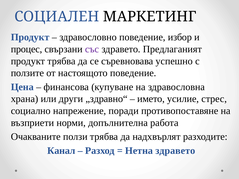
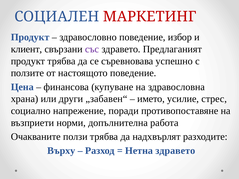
МАРКЕТИНГ colour: black -> red (150, 17)
процес: процес -> клиент (26, 49)
„здравно“: „здравно“ -> „забавен“ (106, 99)
Канал: Канал -> Върху (61, 151)
